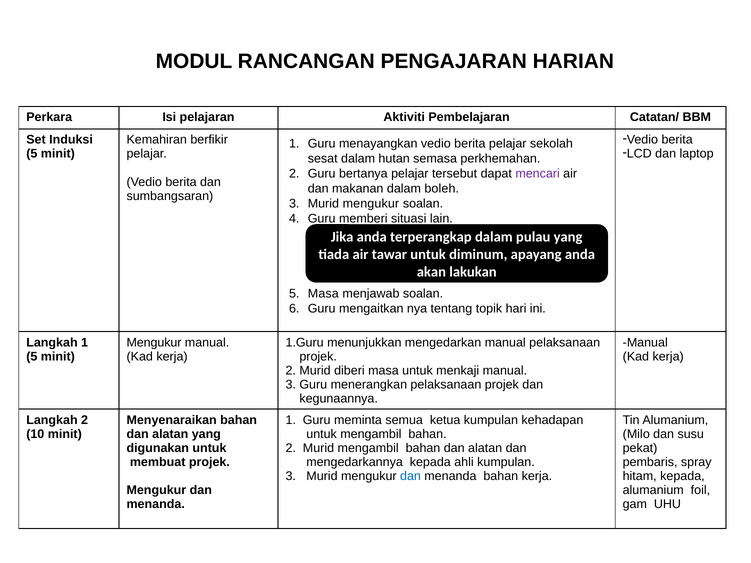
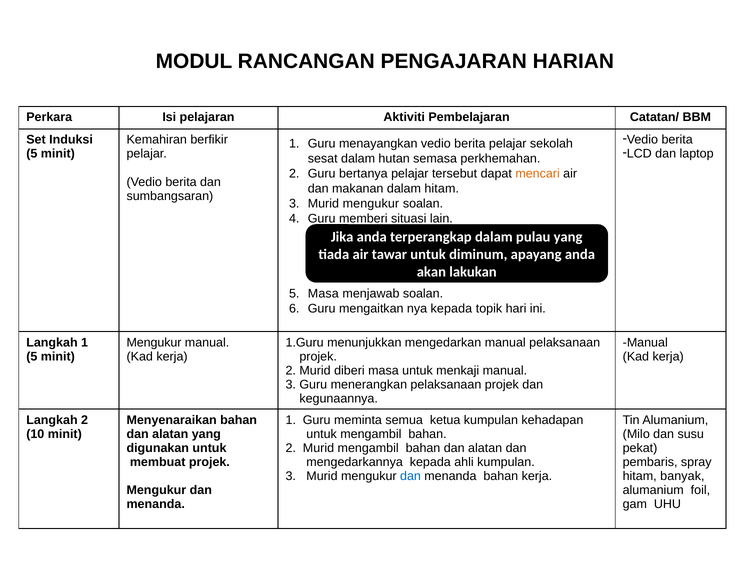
mencari colour: purple -> orange (538, 174)
dalam boleh: boleh -> hitam (442, 189)
nya tentang: tentang -> kepada (451, 309)
hitam kepada: kepada -> banyak (682, 476)
